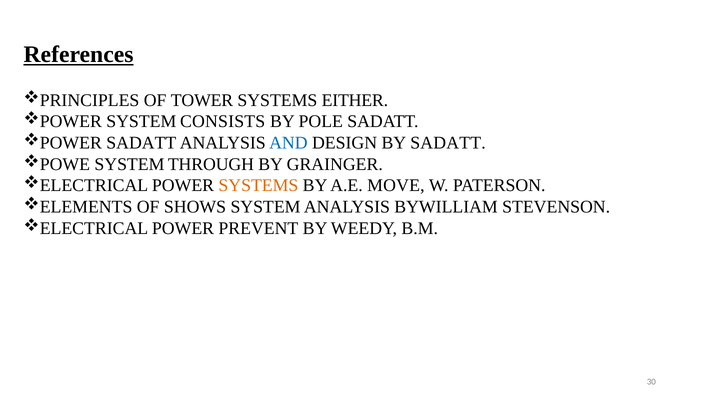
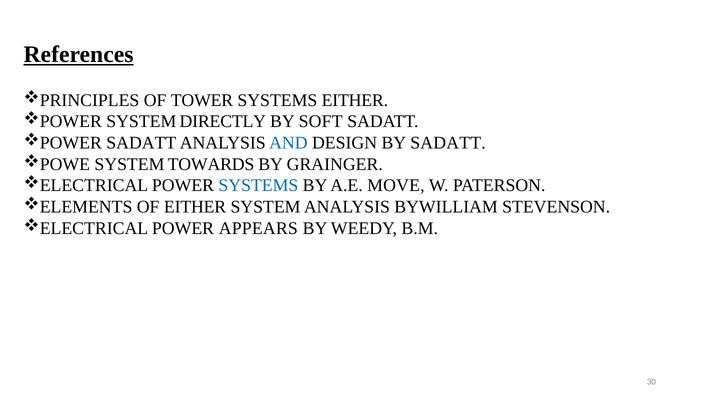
CONSISTS: CONSISTS -> DIRECTLY (223, 121)
POLE: POLE -> SOFT (321, 121)
THROUGH: THROUGH -> TOWARDS (211, 164)
SYSTEMS colour: orange -> blue (258, 185)
OF SHOWS: SHOWS -> EITHER (195, 207)
PREVENT: PREVENT -> APPEARS (258, 228)
